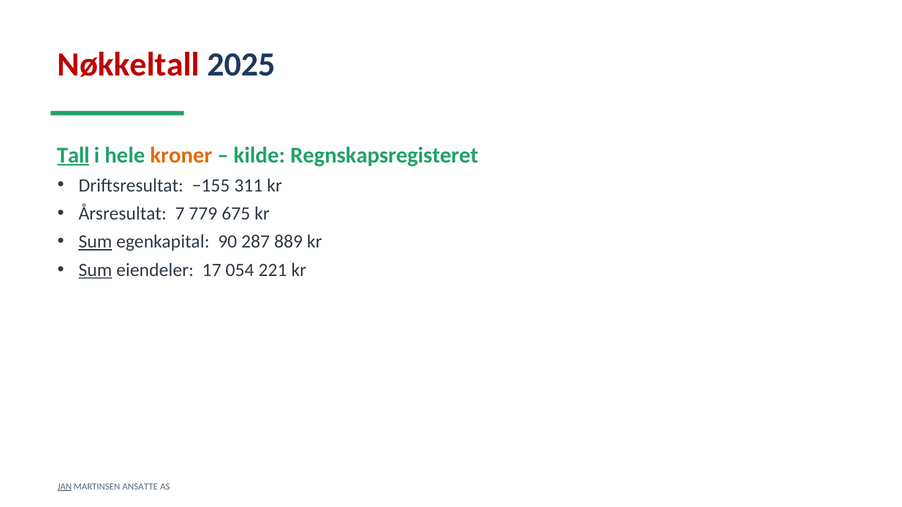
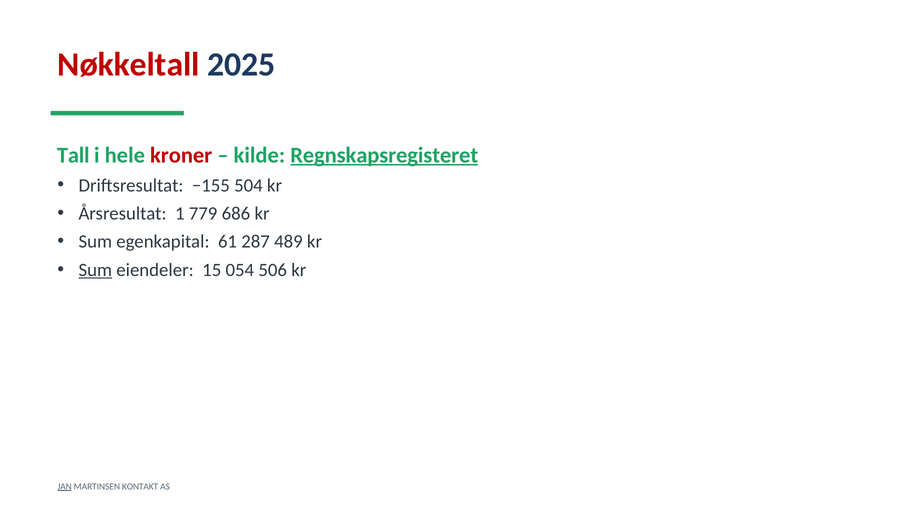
Tall underline: present -> none (73, 155)
kroner colour: orange -> red (181, 155)
Regnskapsregisteret underline: none -> present (384, 155)
311: 311 -> 504 (248, 185)
7: 7 -> 1 (180, 214)
675: 675 -> 686 (236, 214)
Sum underline: present -> none (95, 242)
90: 90 -> 61 (228, 242)
889: 889 -> 489 (288, 242)
17: 17 -> 15 (212, 270)
221: 221 -> 506 (273, 270)
ANSATTE: ANSATTE -> KONTAKT (140, 487)
